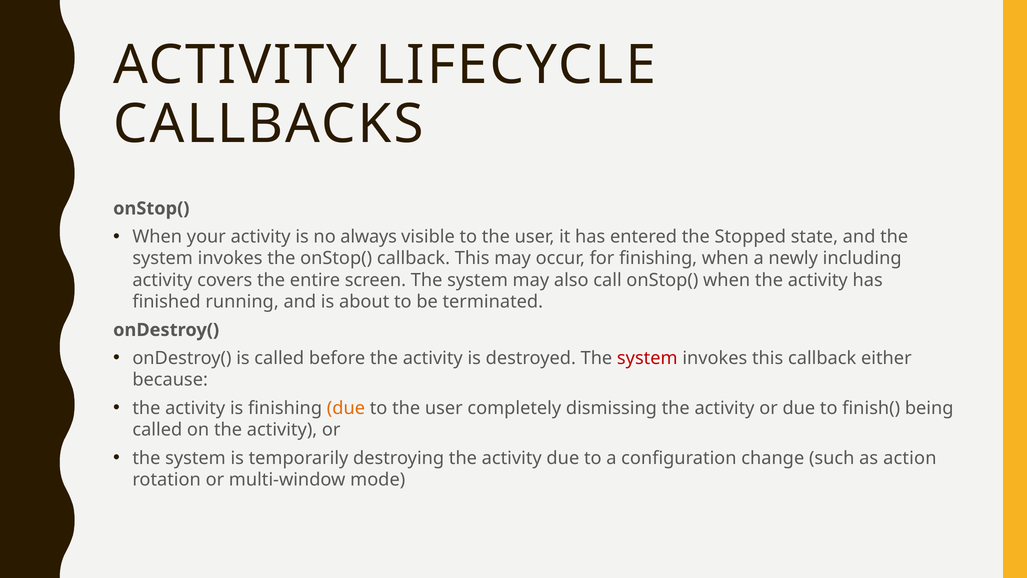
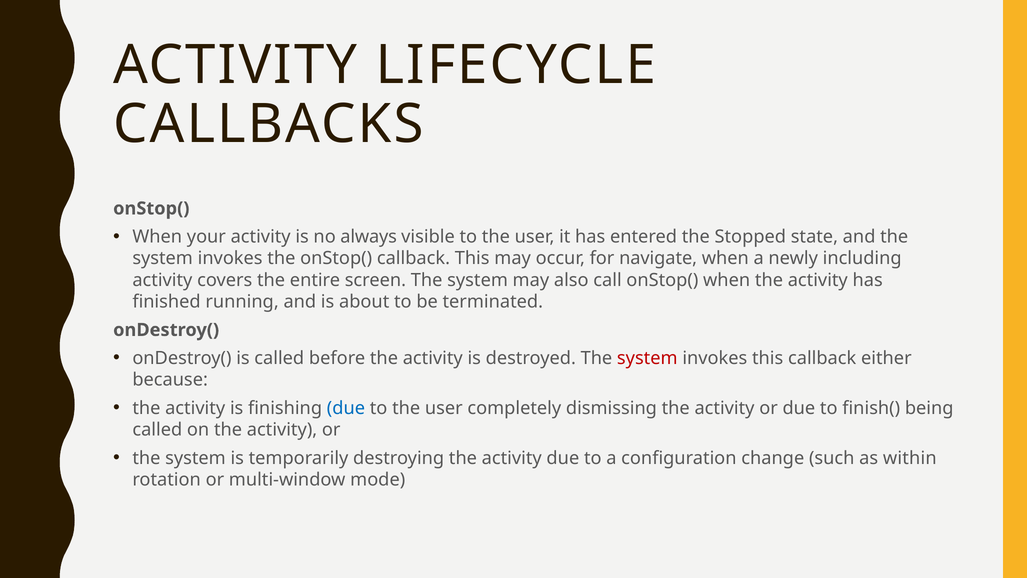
for finishing: finishing -> navigate (658, 258)
due colour: orange -> blue (346, 408)
action: action -> within (910, 458)
